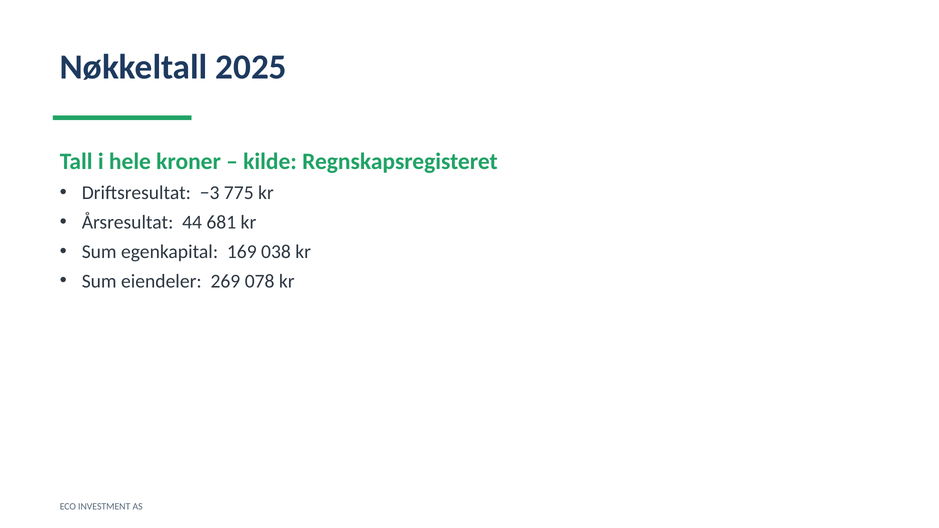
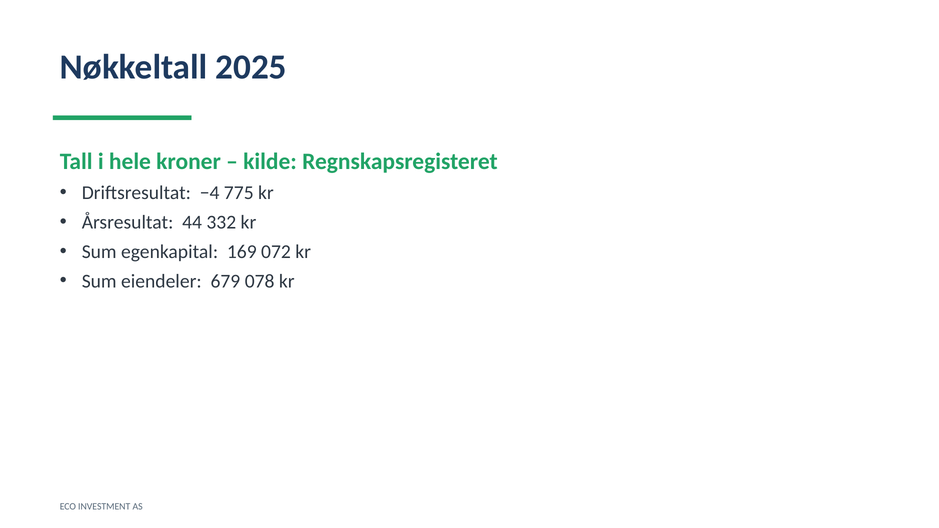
−3: −3 -> −4 (210, 193)
681: 681 -> 332 (221, 222)
038: 038 -> 072 (276, 252)
269: 269 -> 679 (225, 281)
